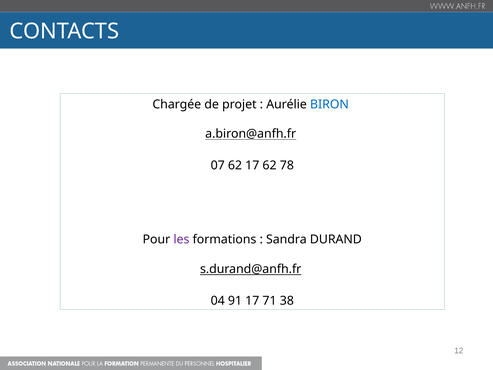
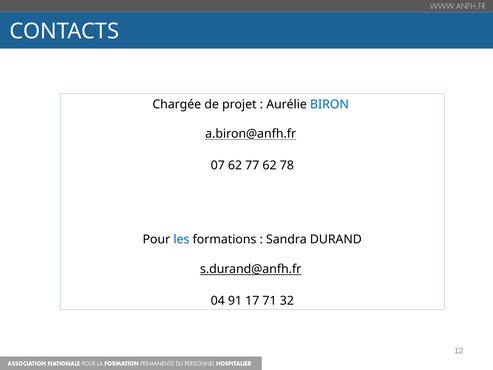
62 17: 17 -> 77 (252, 165)
les colour: purple -> blue (181, 239)
38: 38 -> 32 (287, 300)
